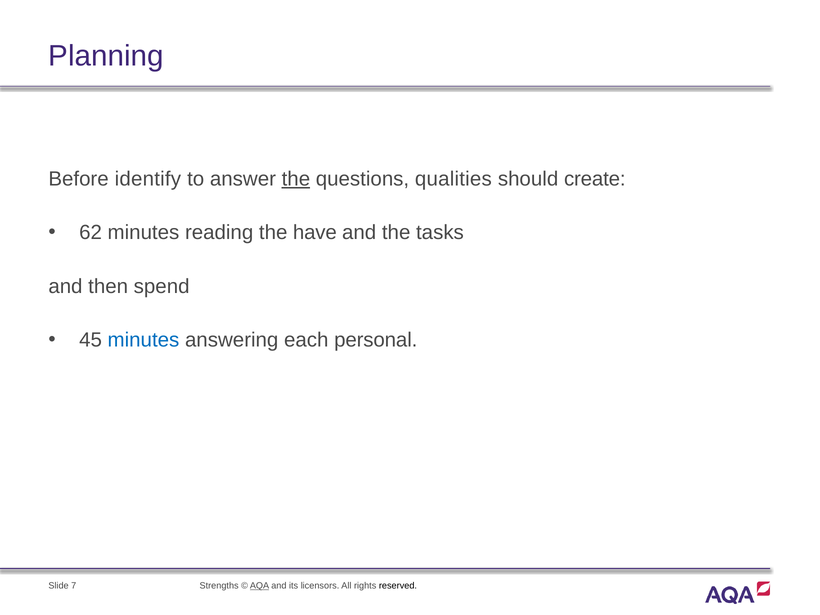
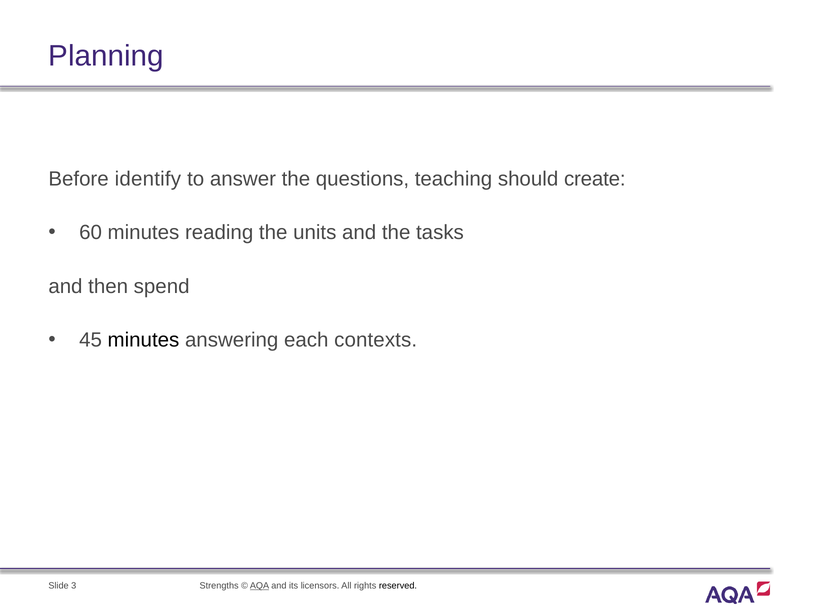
the underline: present -> none (296, 179)
qualities: qualities -> teaching (453, 179)
62: 62 -> 60 (91, 233)
have: have -> units (315, 233)
minutes colour: blue -> black (143, 340)
personal: personal -> contexts (376, 340)
7: 7 -> 3 (74, 586)
